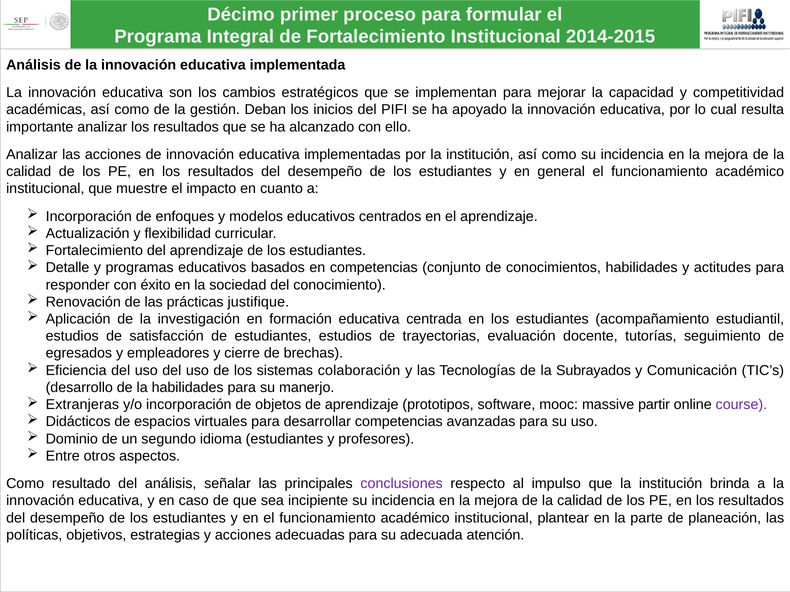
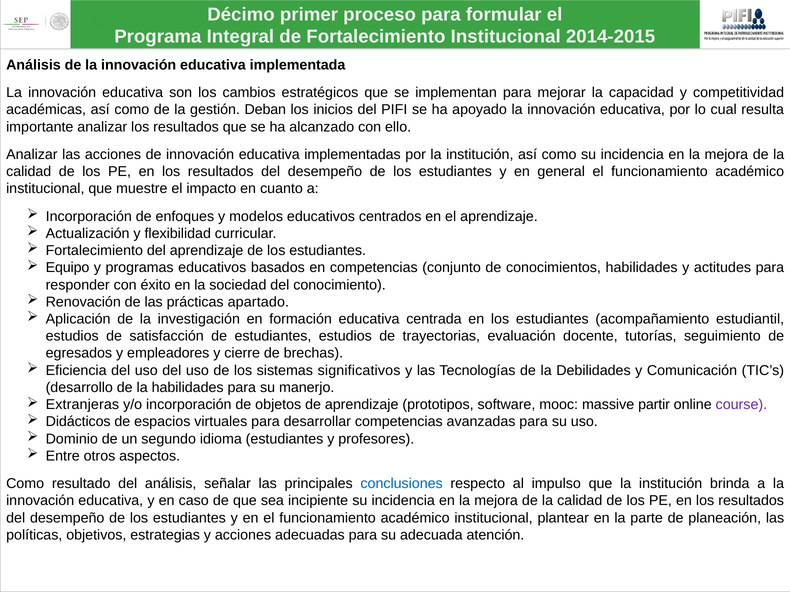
Detalle: Detalle -> Equipo (68, 268)
justifique: justifique -> apartado (258, 302)
colaboración: colaboración -> significativos (359, 371)
Subrayados: Subrayados -> Debilidades (593, 371)
conclusiones colour: purple -> blue (402, 484)
